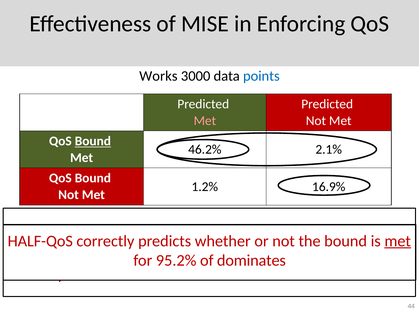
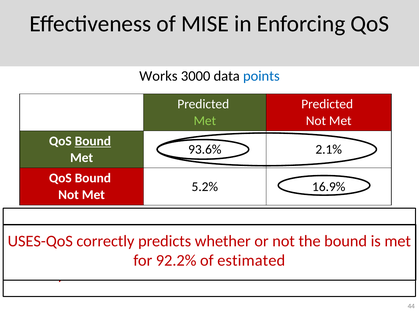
Met colour: pink -> light green (205, 121)
46.2%: 46.2% -> 93.6% (205, 150)
1.2%: 1.2% -> 5.2% (205, 187)
HALF-QoS: HALF-QoS -> USES-QoS (40, 241)
met underline: present -> none (398, 241)
95.2%: 95.2% -> 92.2% (176, 261)
dominates: dominates -> estimated (251, 261)
